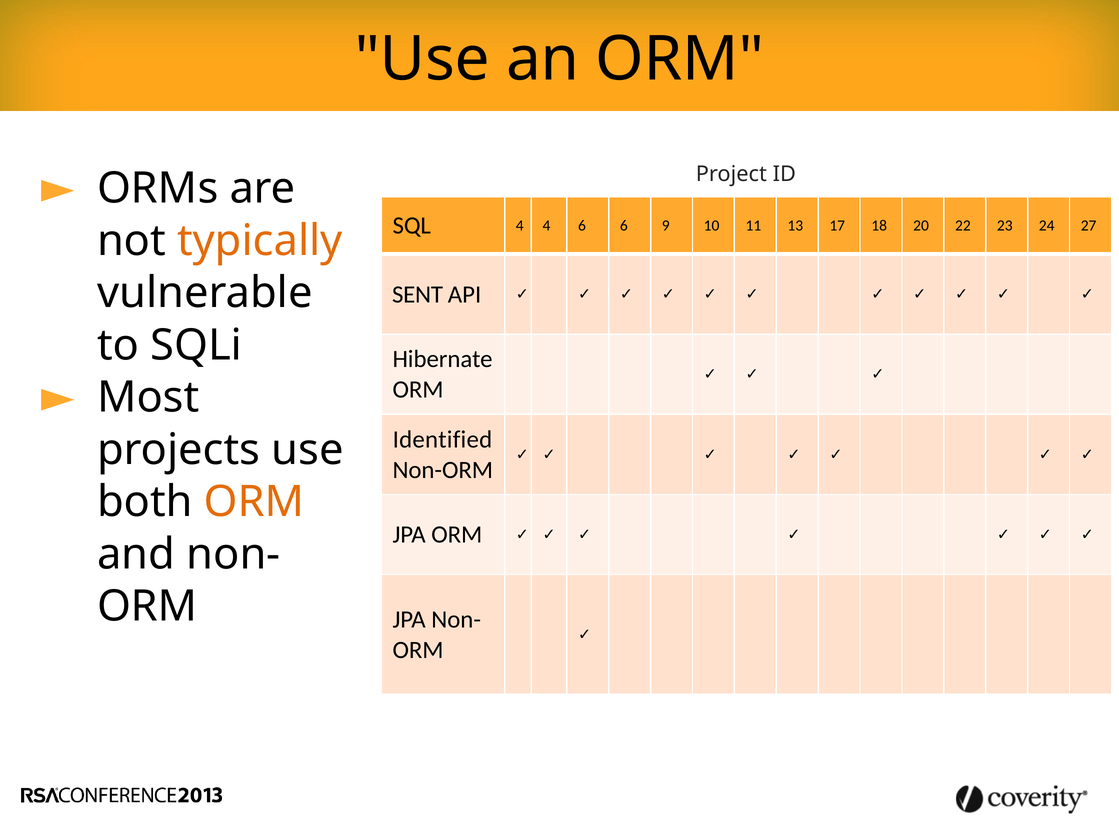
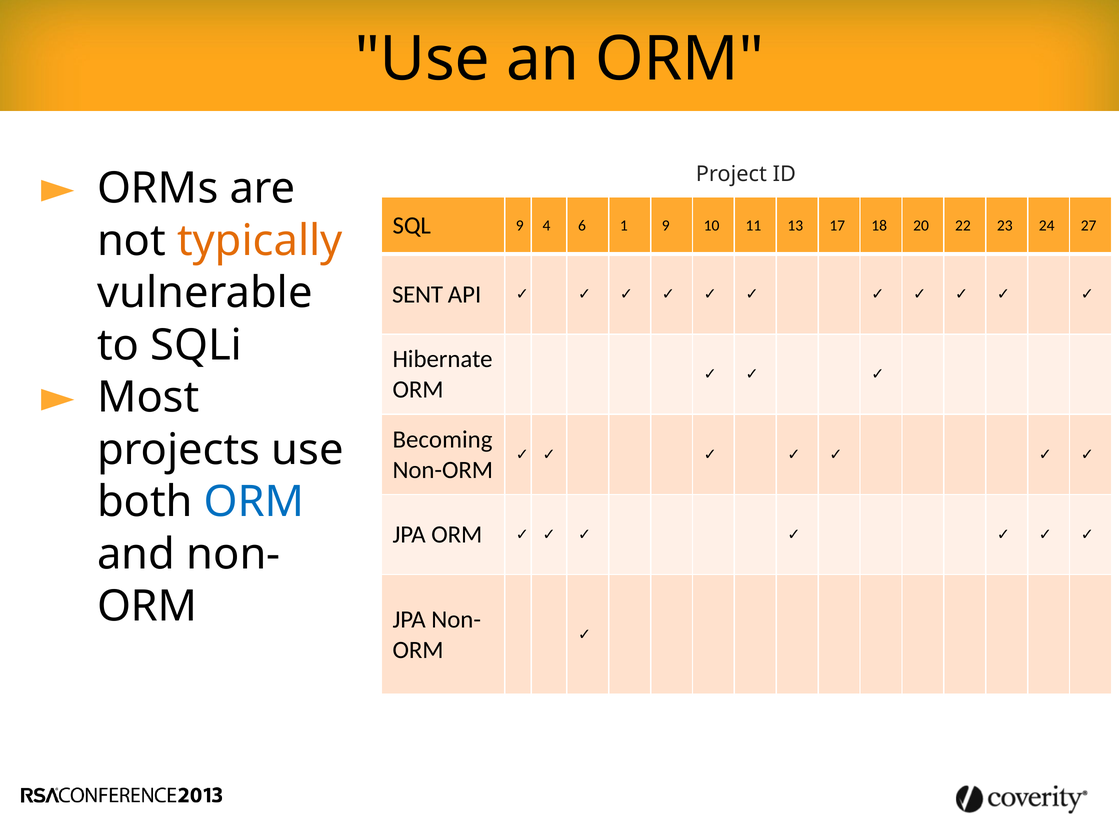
SQL 4: 4 -> 9 (520, 226)
6 6: 6 -> 1 (624, 226)
Identified: Identified -> Becoming (443, 440)
ORM colour: orange -> blue (254, 502)
